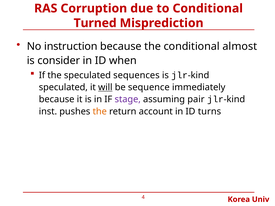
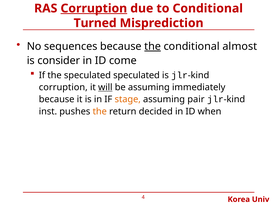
Corruption underline: none -> present (94, 8)
instruction: instruction -> sequences (71, 46)
the underline: none -> present (153, 46)
when: when -> come (123, 61)
speculated sequences: sequences -> speculated (136, 75)
speculated: speculated -> corruption (63, 87)
be sequence: sequence -> assuming (149, 87)
stage colour: purple -> orange (128, 99)
account: account -> decided (156, 112)
turns: turns -> when (210, 112)
